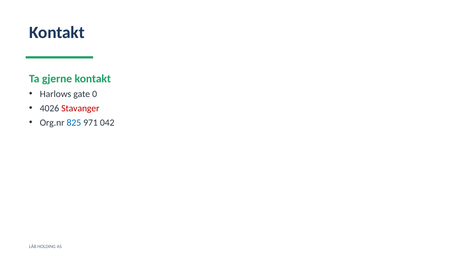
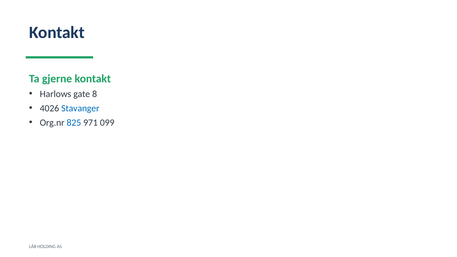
0: 0 -> 8 (95, 94)
Stavanger colour: red -> blue (80, 108)
042: 042 -> 099 (107, 123)
